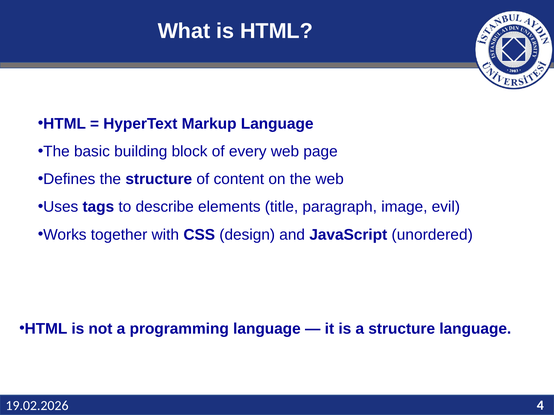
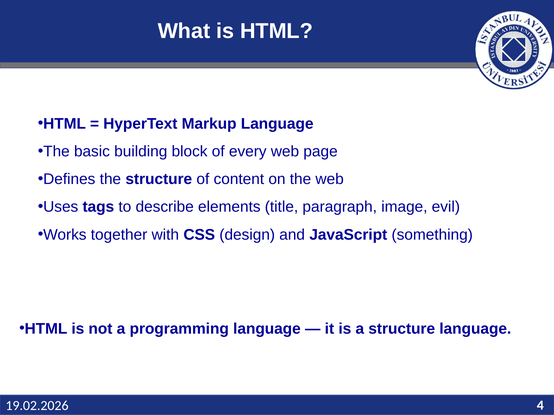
unordered: unordered -> something (432, 235)
